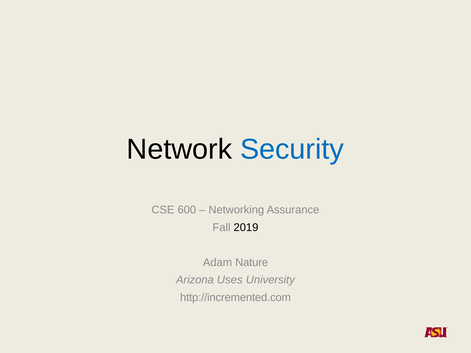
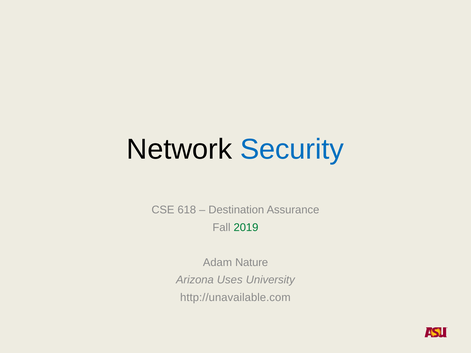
600: 600 -> 618 (187, 210)
Networking: Networking -> Destination (236, 210)
2019 colour: black -> green (246, 228)
http://incremented.com: http://incremented.com -> http://unavailable.com (235, 298)
